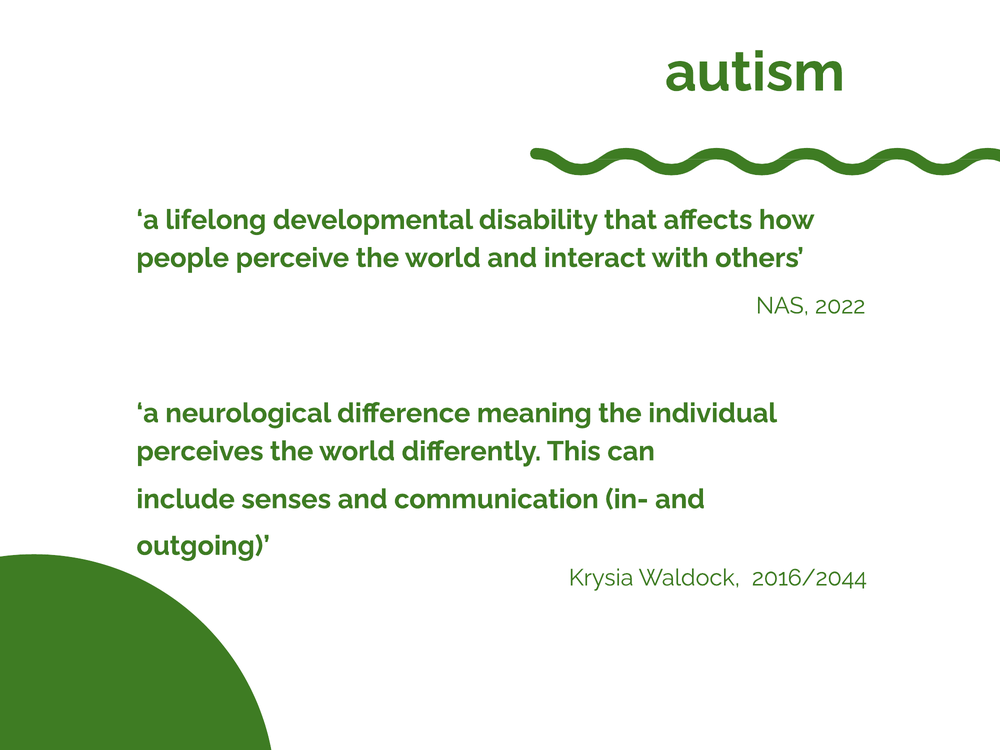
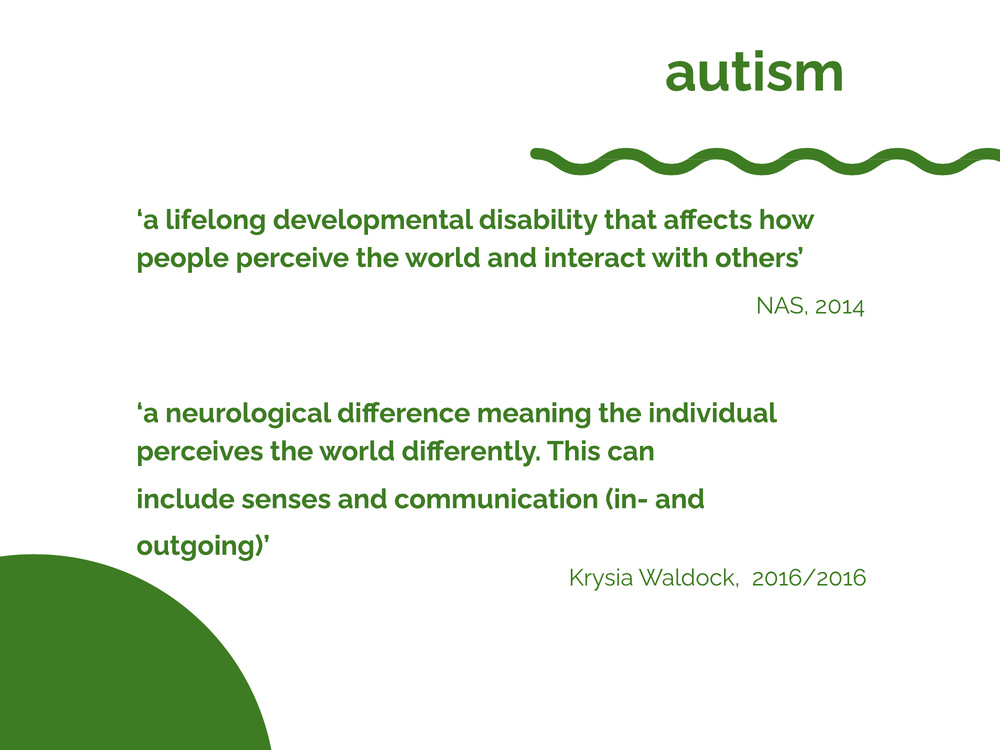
2022: 2022 -> 2014 (840, 306)
2016/2044: 2016/2044 -> 2016/2016 (809, 578)
